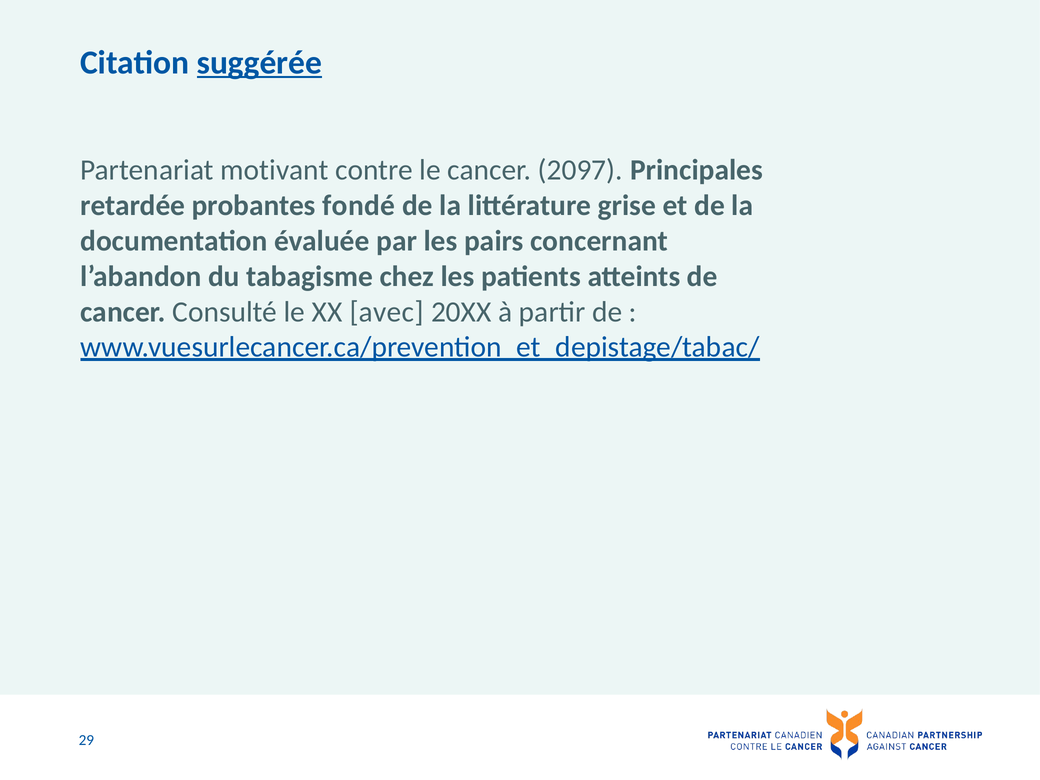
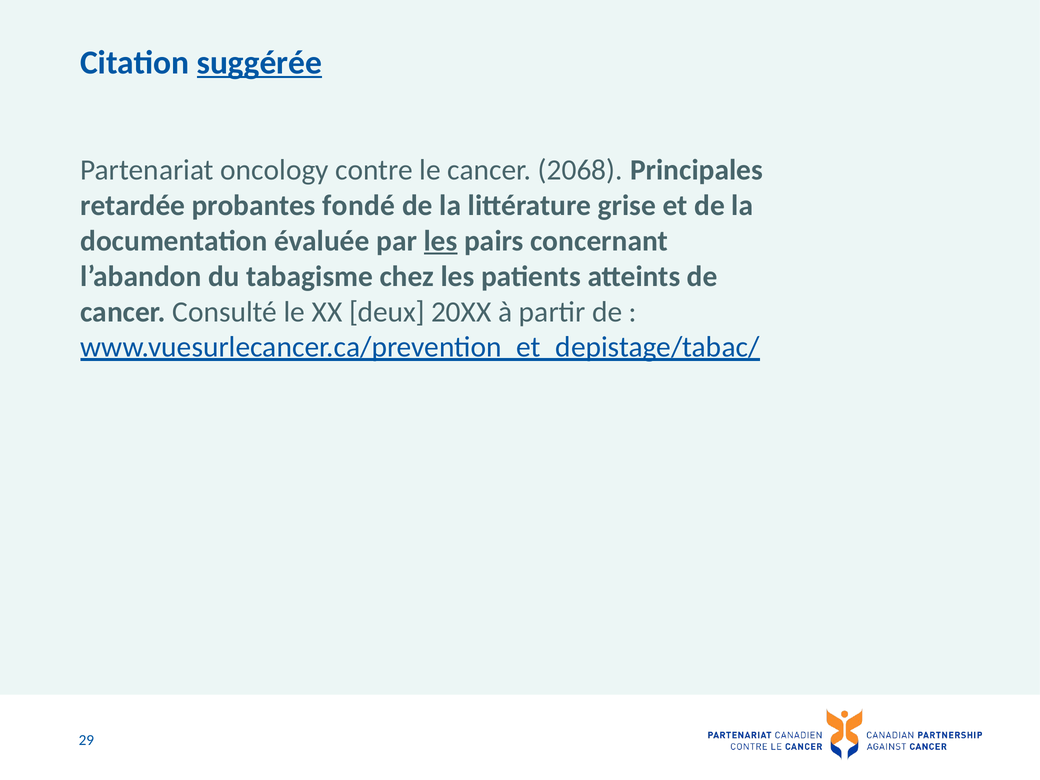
motivant: motivant -> oncology (275, 170)
2097: 2097 -> 2068 (580, 170)
les underline: none -> present (441, 241)
avec: avec -> deux (387, 312)
